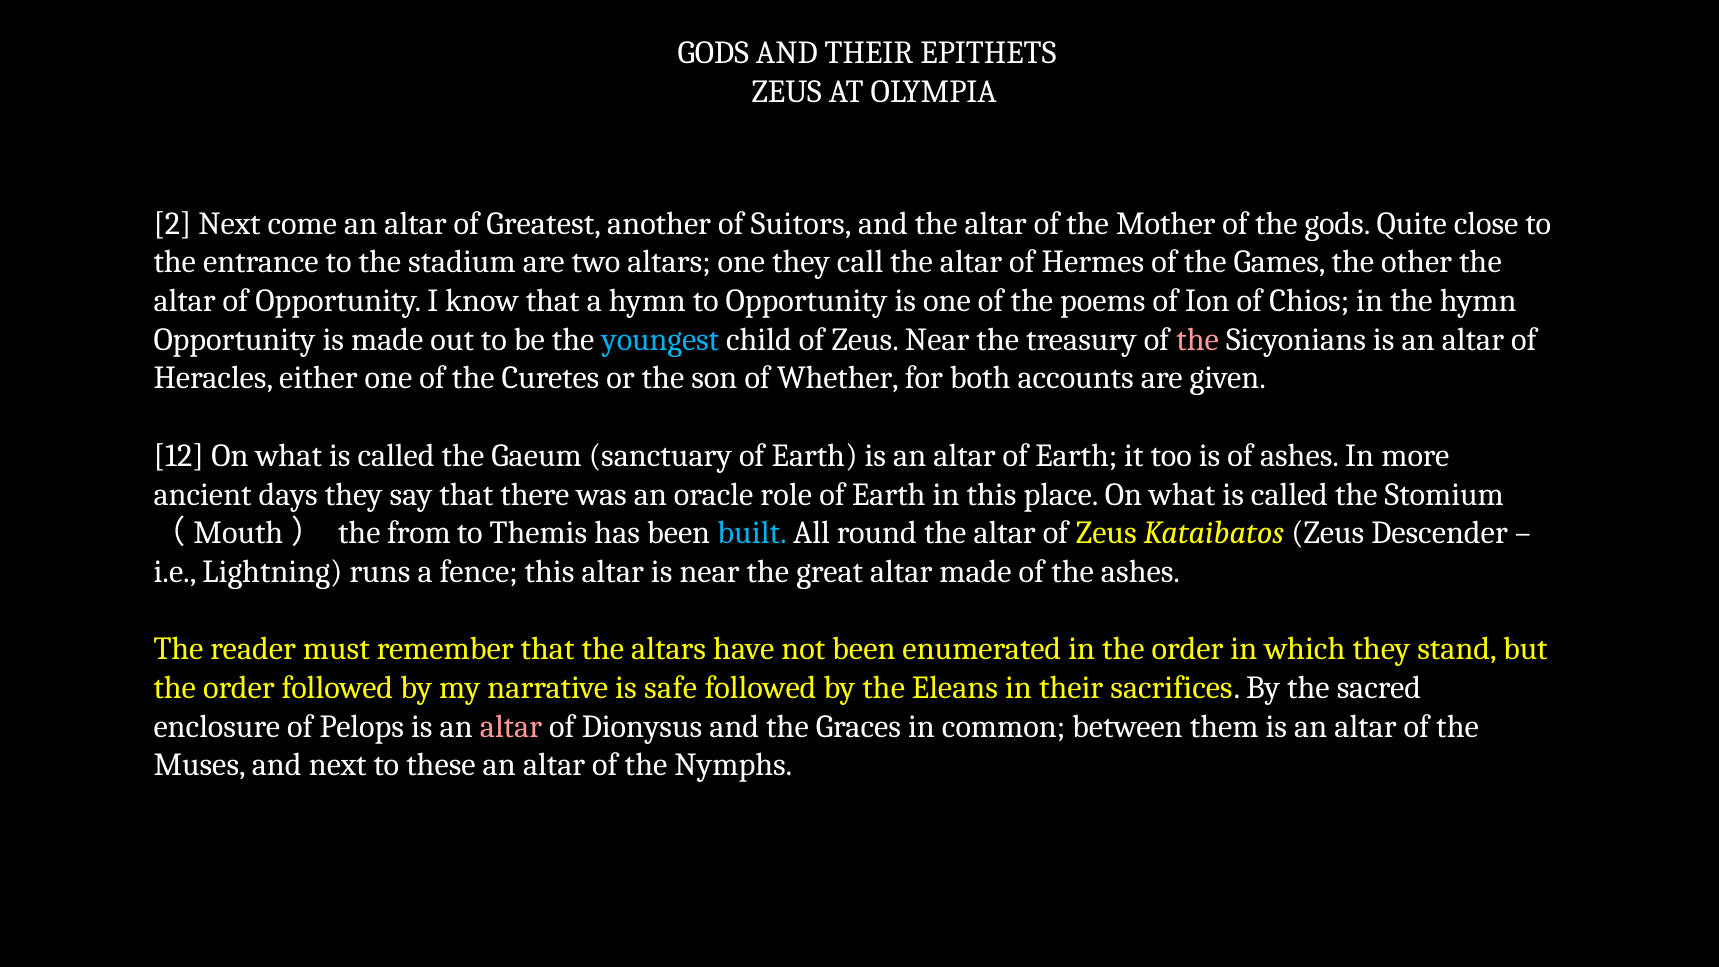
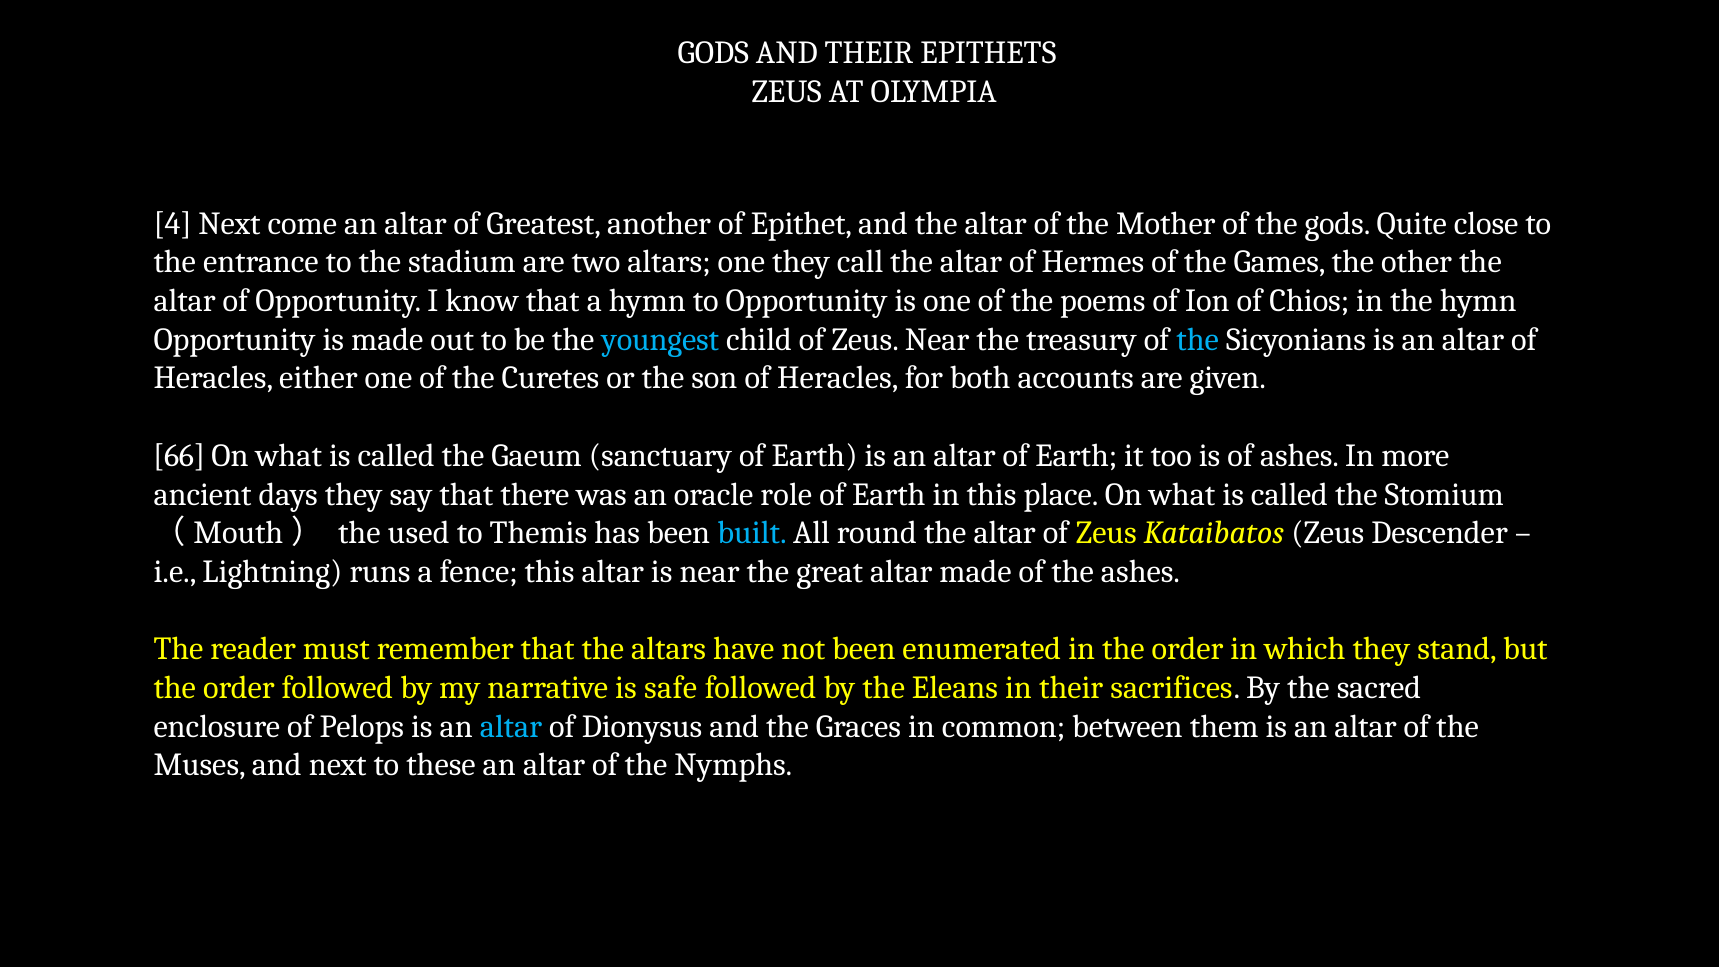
2: 2 -> 4 (173, 224)
Suitors: Suitors -> Epithet (801, 224)
the colour: pink -> light blue (1198, 340)
son of Whether: Whether -> Heracles (838, 378)
12: 12 -> 66 (179, 456)
from: from -> used (419, 533)
altar colour: pink -> light blue (511, 726)
